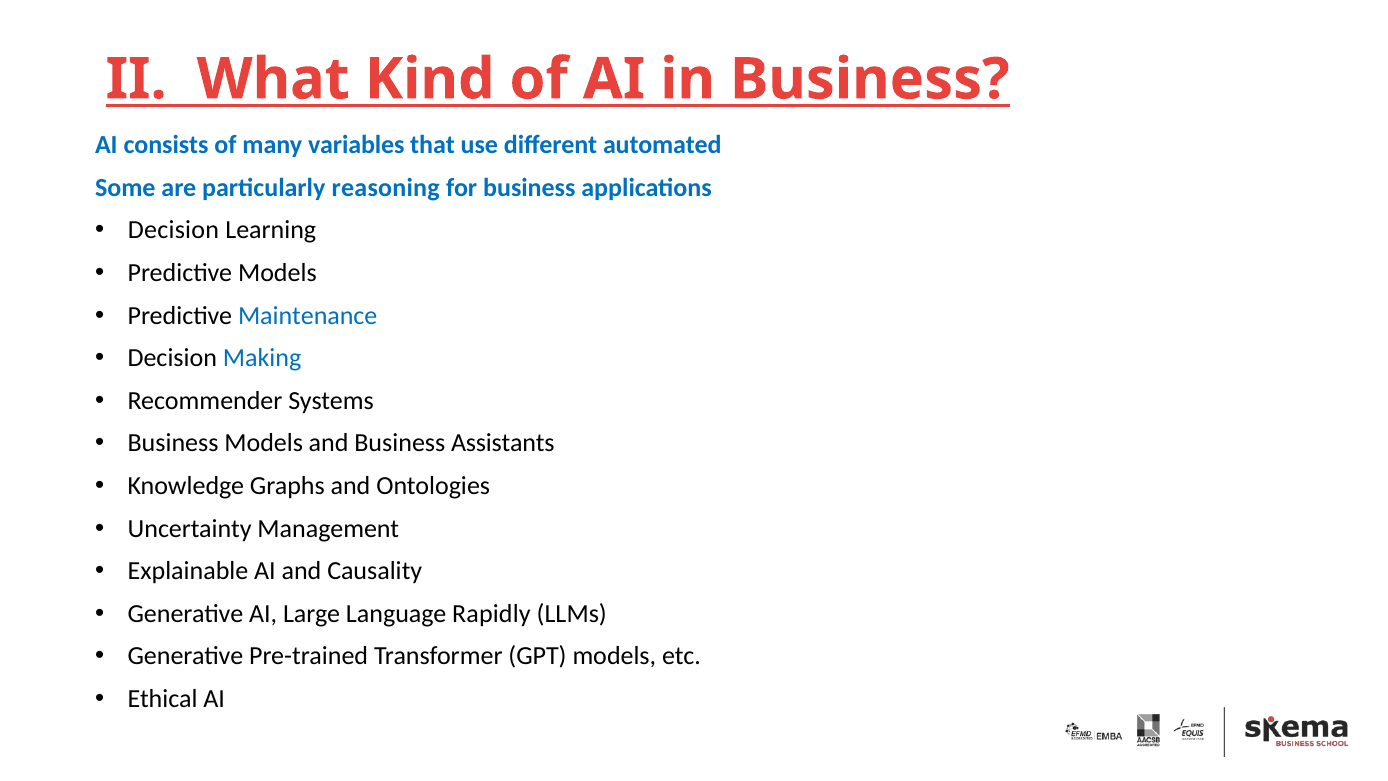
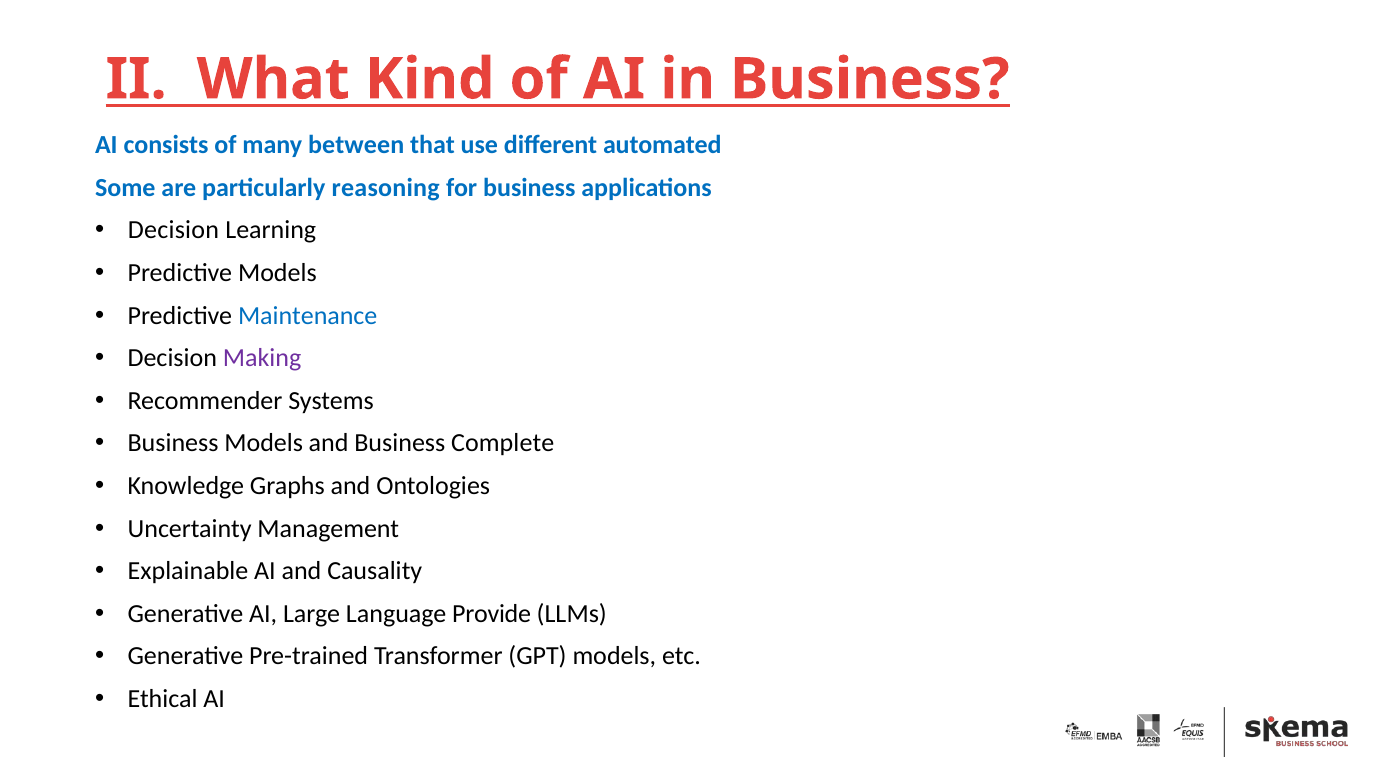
variables: variables -> between (356, 145)
Making colour: blue -> purple (262, 358)
Assistants: Assistants -> Complete (503, 443)
Rapidly: Rapidly -> Provide (492, 613)
